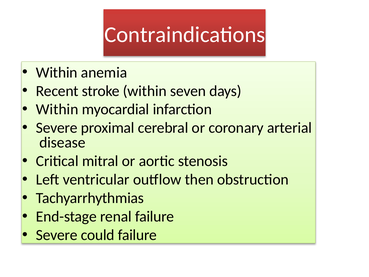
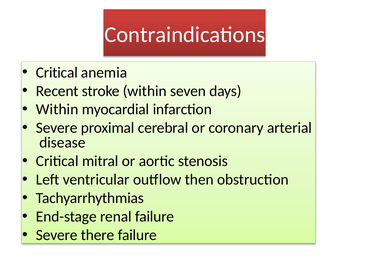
Within: Within -> Critical (57, 72)
could: could -> there (98, 235)
